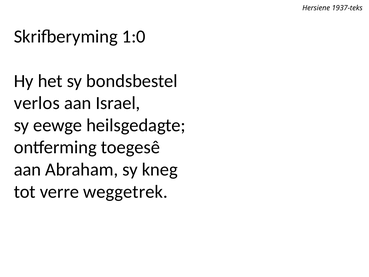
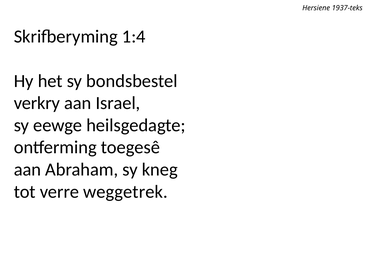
1:0: 1:0 -> 1:4 (134, 37)
verlos: verlos -> verkry (37, 103)
